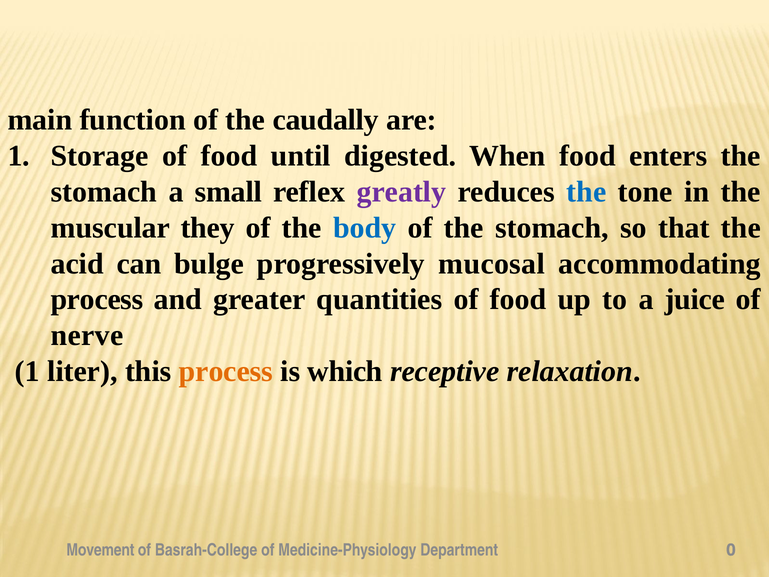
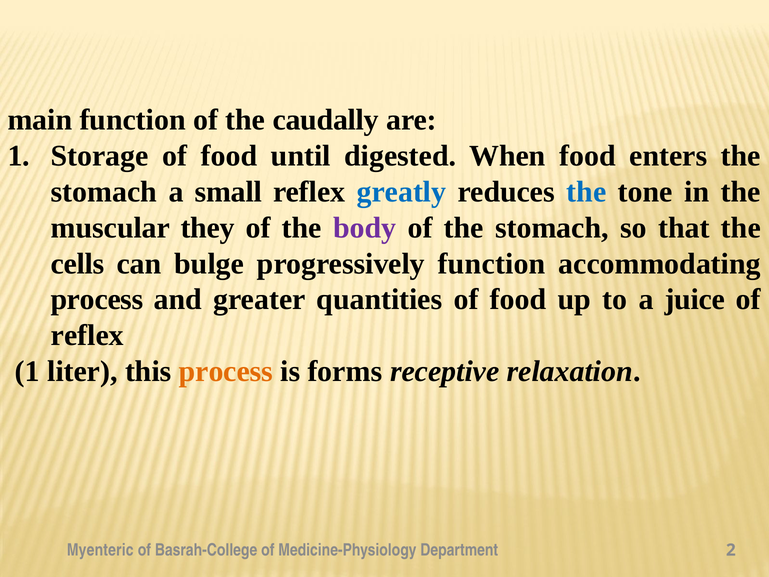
greatly colour: purple -> blue (402, 192)
body colour: blue -> purple (365, 228)
acid: acid -> cells (77, 264)
progressively mucosal: mucosal -> function (492, 264)
nerve: nerve -> reflex (87, 335)
which: which -> forms (345, 371)
Movement: Movement -> Myenteric (100, 550)
0: 0 -> 2 (731, 550)
